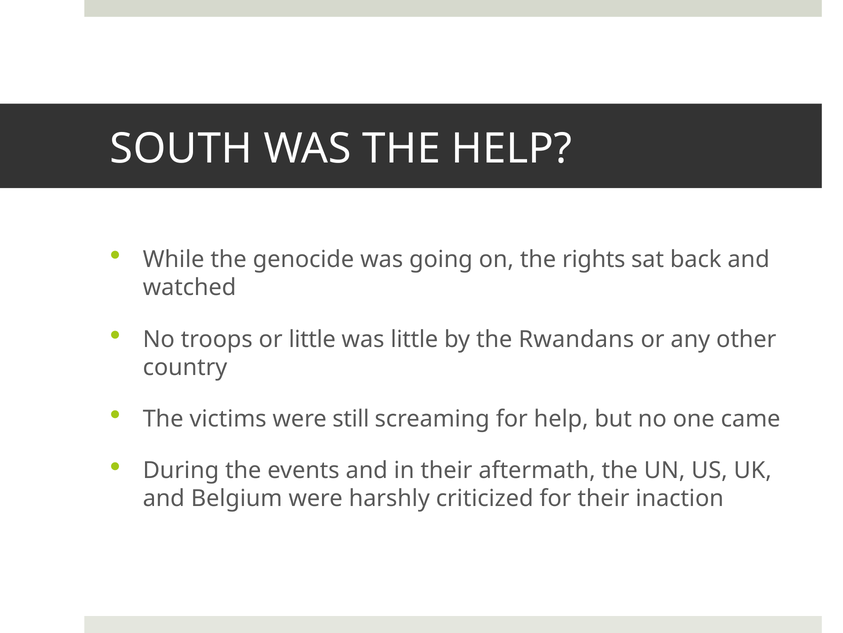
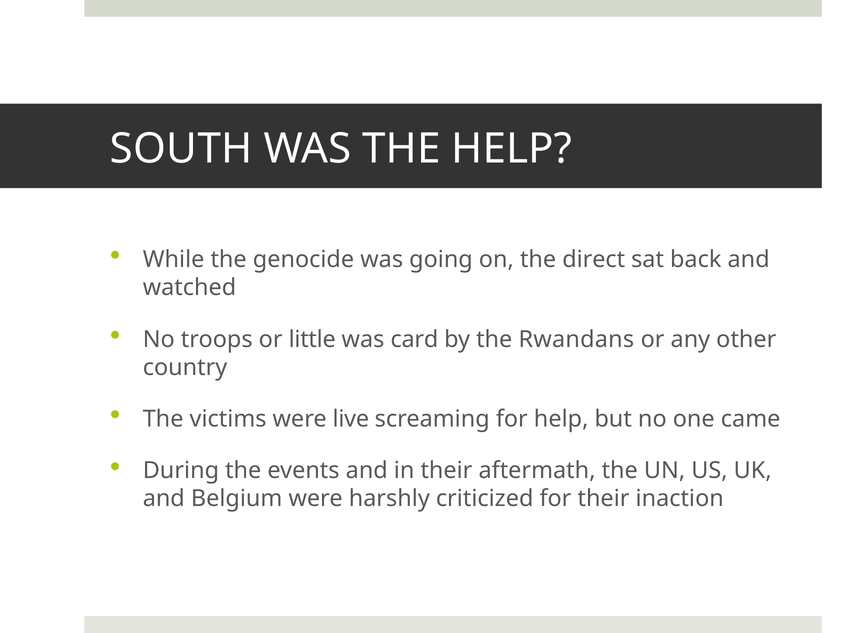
rights: rights -> direct (594, 259)
was little: little -> card (414, 339)
still: still -> live (351, 419)
